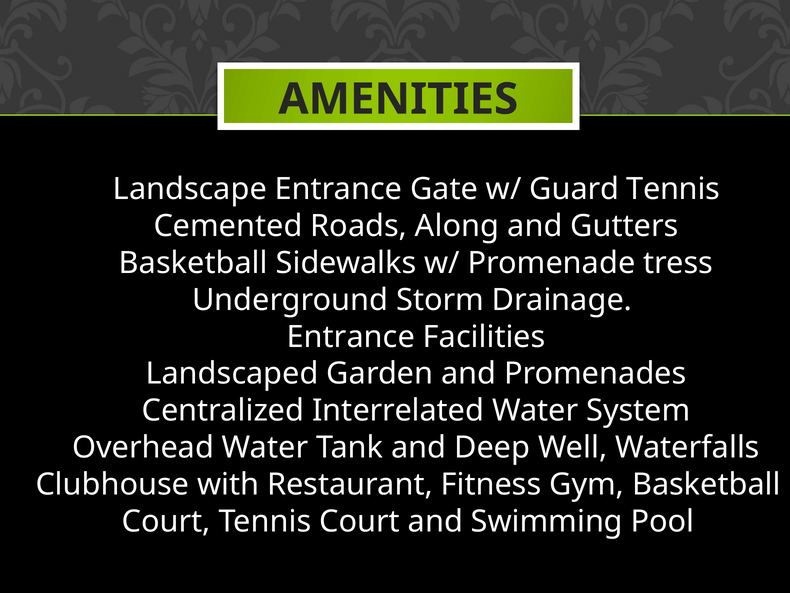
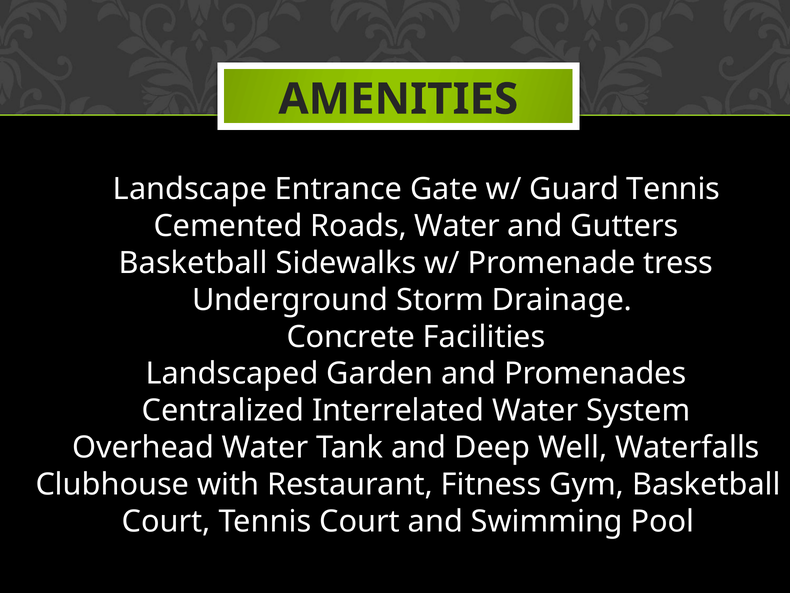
Roads Along: Along -> Water (457, 226)
Entrance: Entrance -> Concrete (351, 337)
